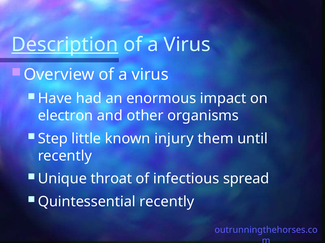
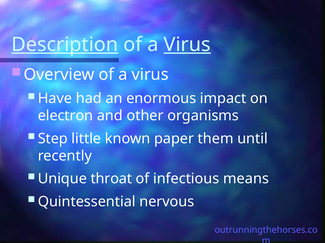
Virus underline: none -> present (187, 45)
injury: injury -> paper (174, 139)
spread: spread -> means (246, 179)
Quintessential recently: recently -> nervous (167, 202)
